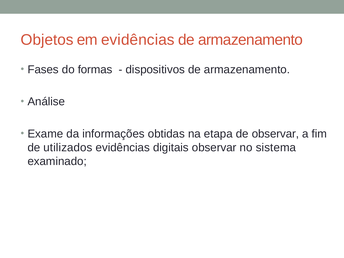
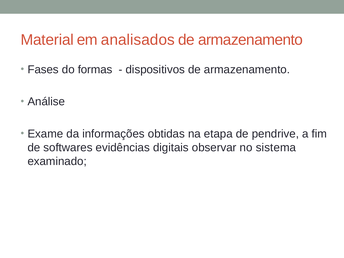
Objetos: Objetos -> Material (47, 40)
em evidências: evidências -> analisados (138, 40)
de observar: observar -> pendrive (275, 134)
utilizados: utilizados -> softwares (68, 148)
